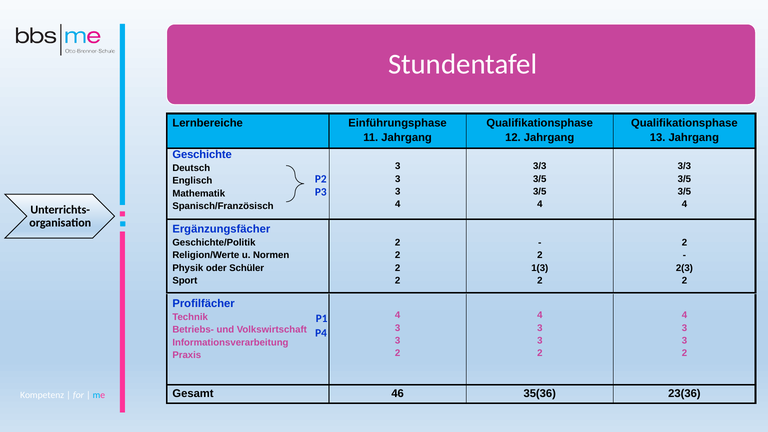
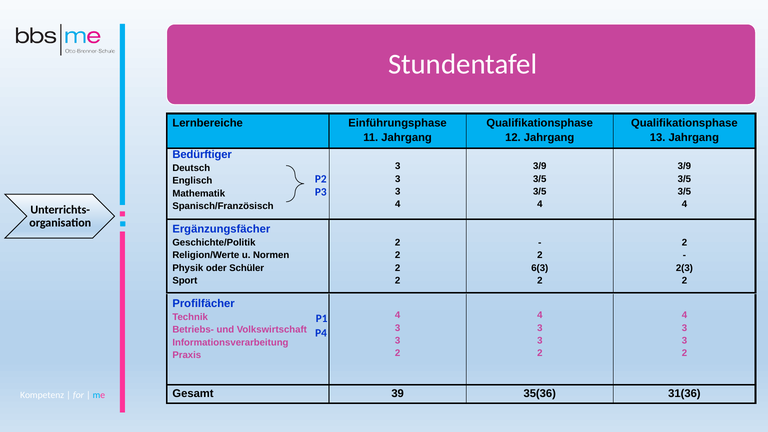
Geschichte: Geschichte -> Bedürftiger (202, 154)
3/3: 3/3 -> 3/9 (540, 166)
3/3: 3/3 -> 3/9 (684, 166)
1(3: 1(3 -> 6(3 (540, 268)
46: 46 -> 39 (398, 394)
23(36: 23(36 -> 31(36 (684, 394)
